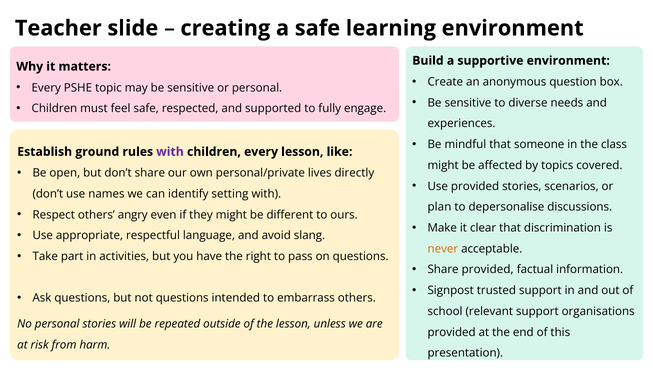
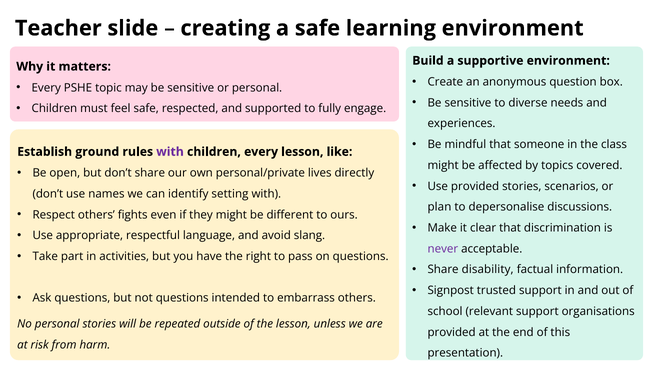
angry: angry -> fights (133, 214)
never colour: orange -> purple (443, 248)
Share provided: provided -> disability (488, 269)
